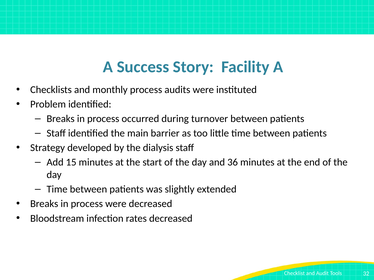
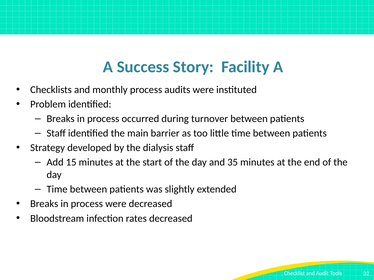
36: 36 -> 35 (233, 163)
